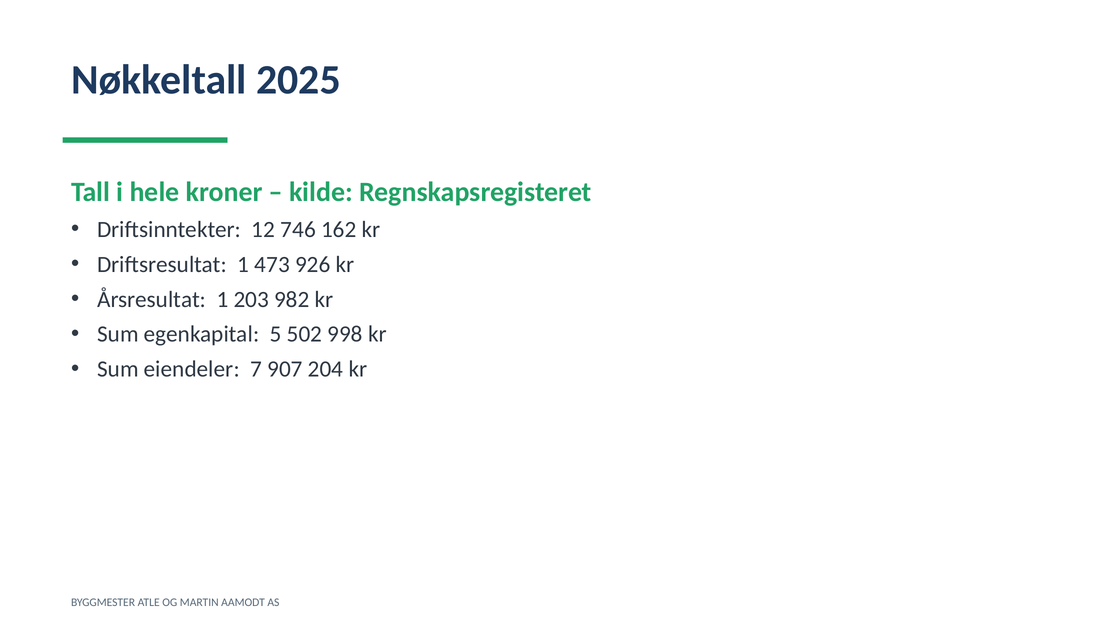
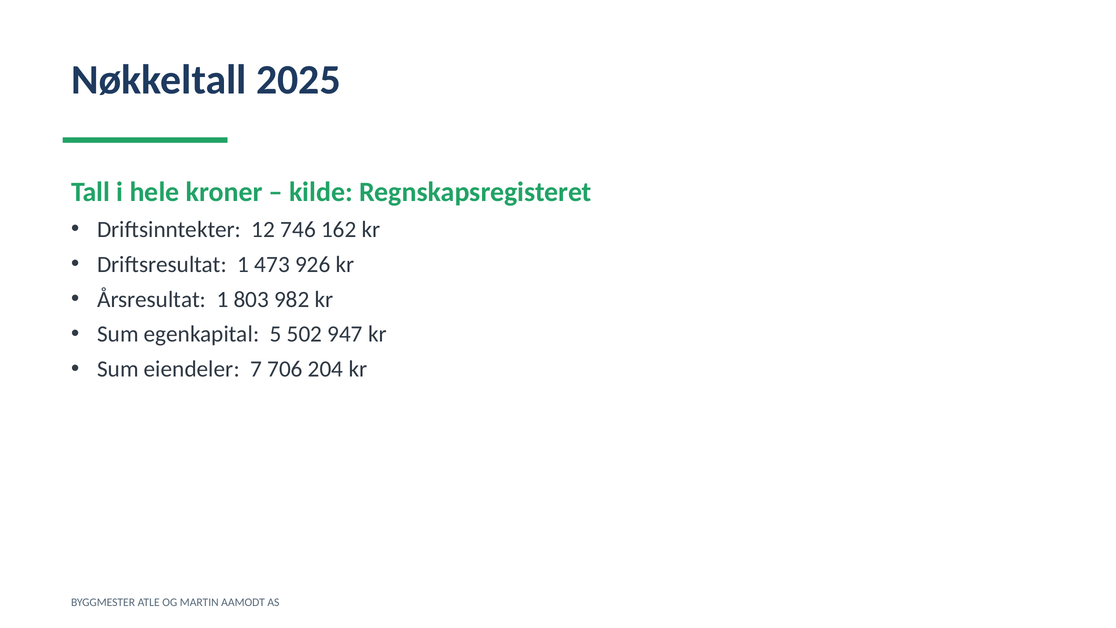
203: 203 -> 803 (251, 299)
998: 998 -> 947 (345, 334)
907: 907 -> 706 (285, 369)
